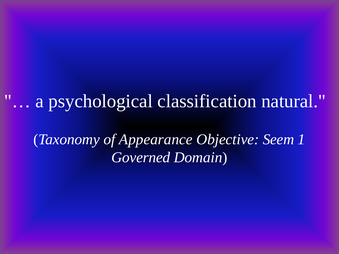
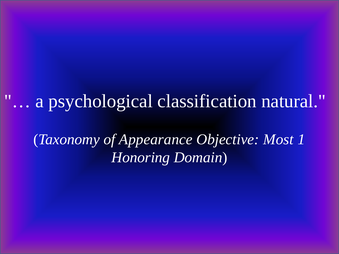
Seem: Seem -> Most (278, 139)
Governed: Governed -> Honoring (141, 158)
